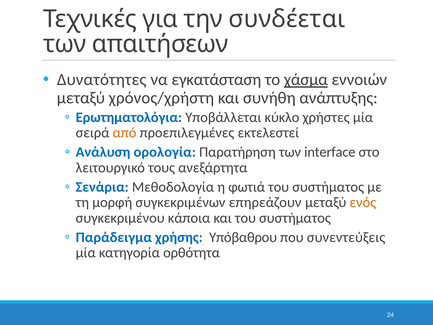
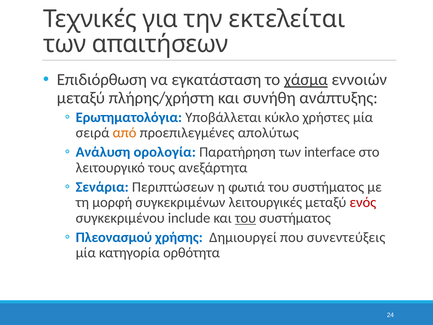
συνδέεται: συνδέεται -> εκτελείται (287, 19)
Δυνατότητες: Δυνατότητες -> Επιδιόρθωση (102, 80)
χρόνος/χρήστη: χρόνος/χρήστη -> πλήρης/χρήστη (161, 98)
εκτελεστεί: εκτελεστεί -> απολύτως (268, 133)
Μεθοδολογία: Μεθοδολογία -> Περιπτώσεων (173, 187)
επηρεάζουν: επηρεάζουν -> λειτουργικές (265, 202)
ενός colour: orange -> red (363, 202)
κάποια: κάποια -> include (189, 218)
του underline: none -> present (245, 218)
Παράδειγμα: Παράδειγμα -> Πλεονασμού (114, 237)
Υπόβαθρου: Υπόβαθρου -> Δημιουργεί (243, 237)
